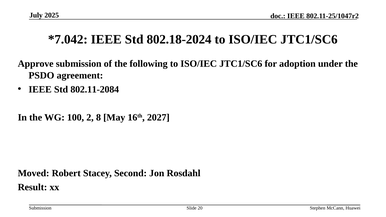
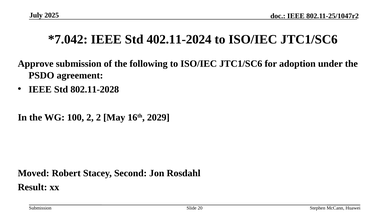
802.18-2024: 802.18-2024 -> 402.11-2024 (179, 39)
802.11-2084: 802.11-2084 -> 802.11-2028 (95, 89)
2 8: 8 -> 2 (98, 117)
2027: 2027 -> 2029 (158, 117)
